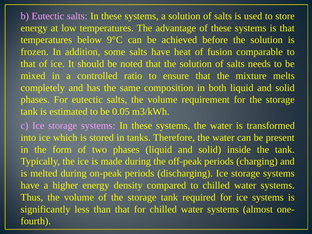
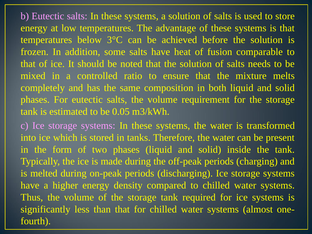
9°C: 9°C -> 3°C (115, 40)
